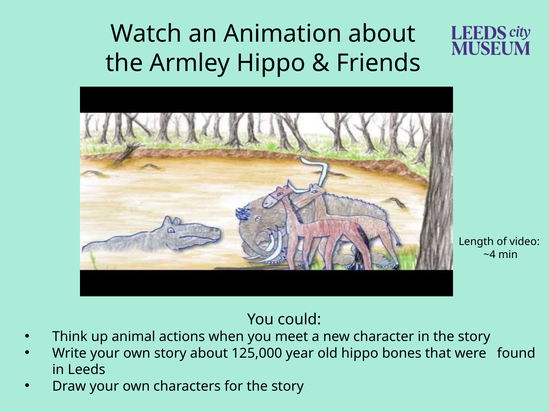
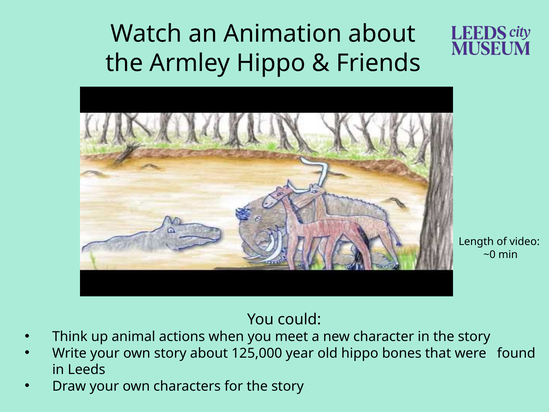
~4: ~4 -> ~0 (489, 254)
